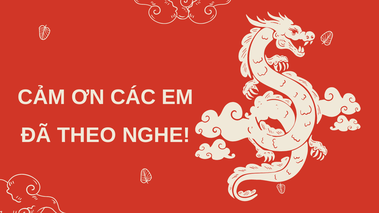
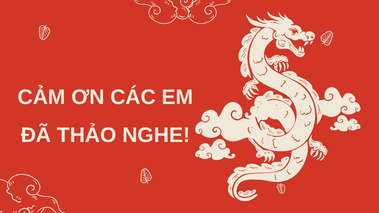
THEO: THEO -> THẢO (87, 135)
